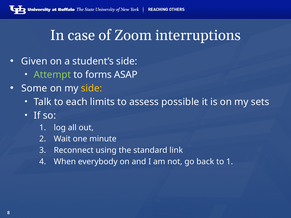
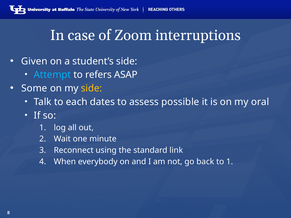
Attempt colour: light green -> light blue (52, 75)
forms: forms -> refers (98, 75)
limits: limits -> dates (102, 102)
sets: sets -> oral (260, 102)
